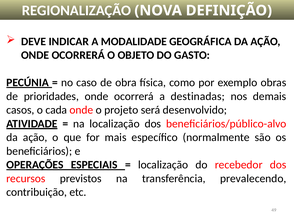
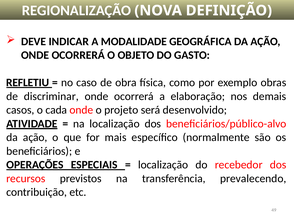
PECÚNIA: PECÚNIA -> REFLETIU (28, 83)
prioridades: prioridades -> discriminar (51, 97)
destinadas: destinadas -> elaboração (198, 97)
